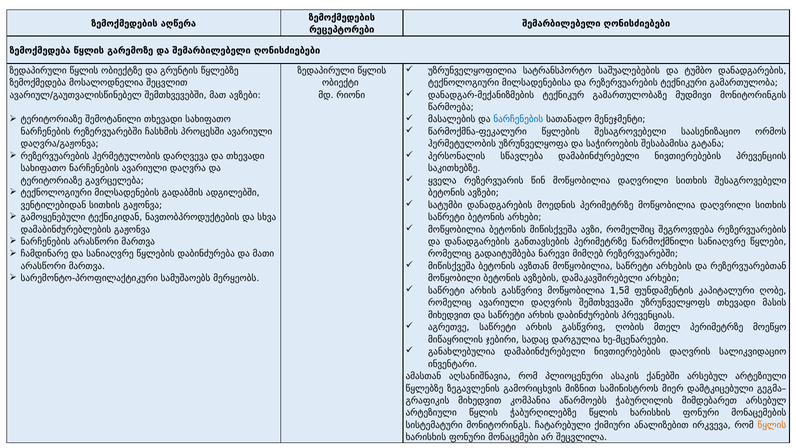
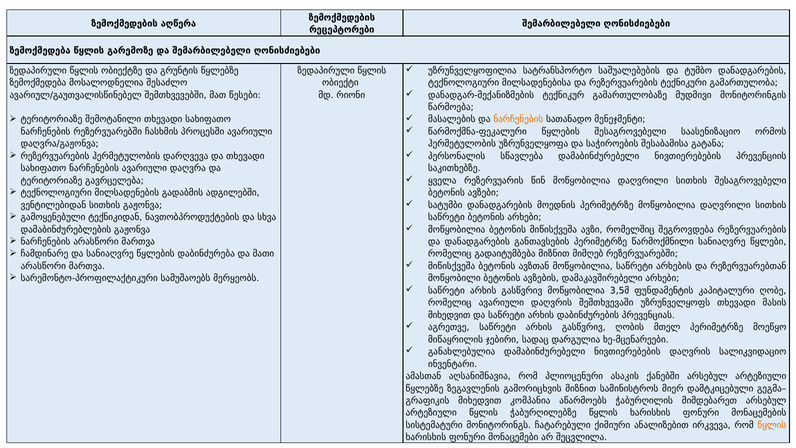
შეცვლით: შეცვლით -> შესაძლო (167, 83)
მათ ავზები: ავზები -> წესები (245, 95)
ნარჩენების colour: blue -> orange (518, 119)
გადაიტუმბება ნარევი: ნარევი -> მიზნით (554, 254)
1,5მ: 1,5მ -> 3,5მ (620, 291)
